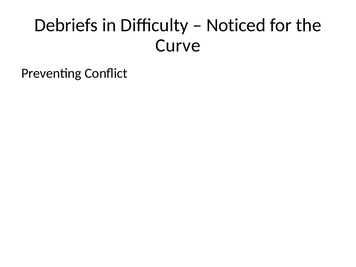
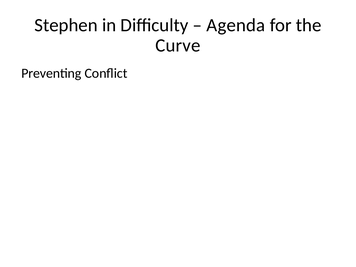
Debriefs: Debriefs -> Stephen (66, 25)
Noticed: Noticed -> Agenda (236, 25)
